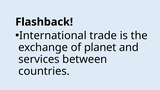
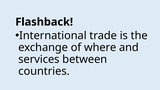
planet: planet -> where (100, 47)
